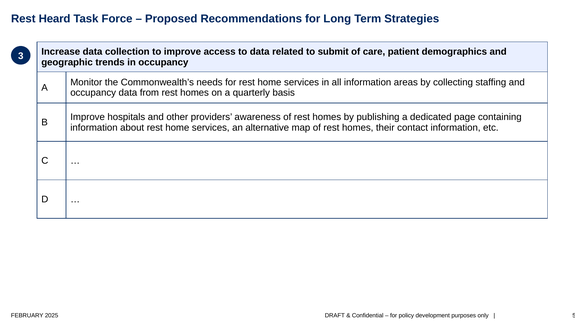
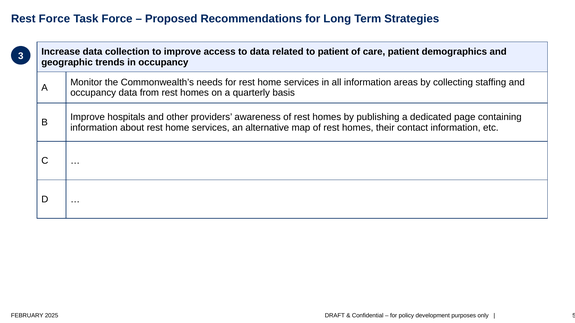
Rest Heard: Heard -> Force (54, 19)
to submit: submit -> patient (333, 52)
